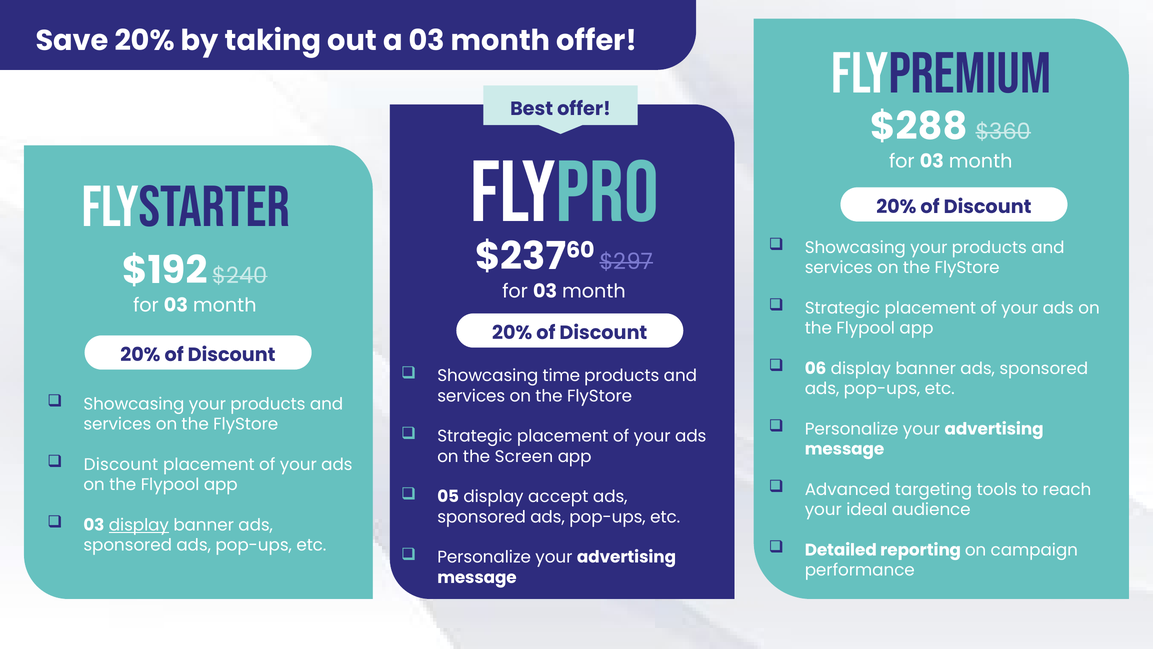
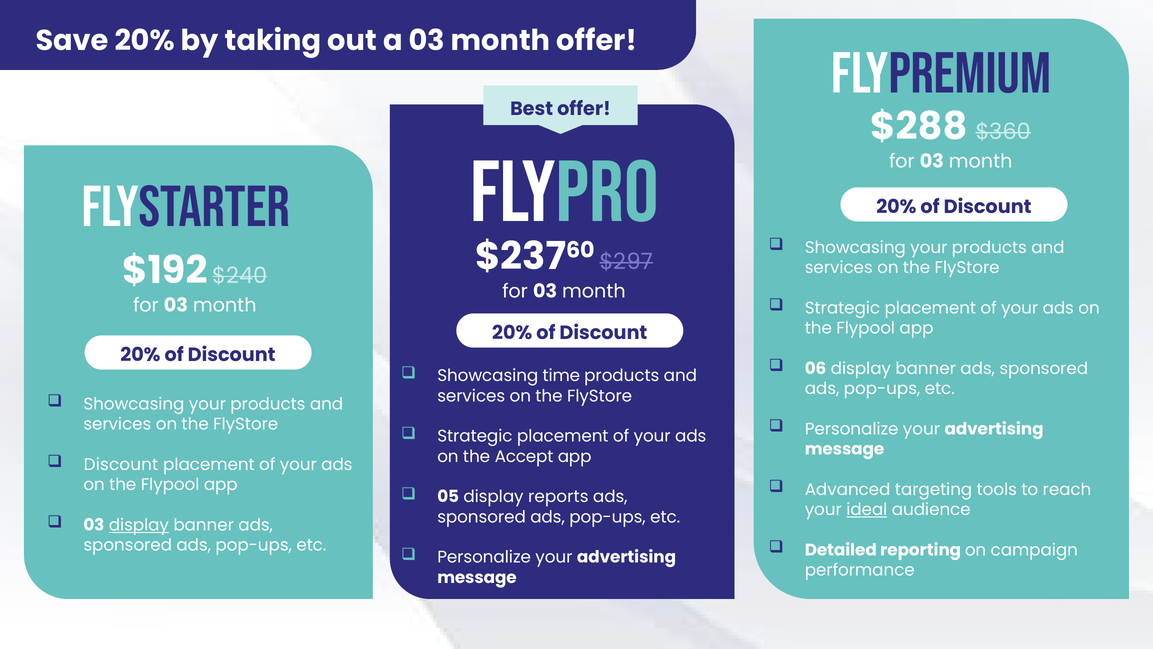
Screen: Screen -> Accept (524, 456)
accept: accept -> reports (558, 497)
ideal underline: none -> present (867, 509)
